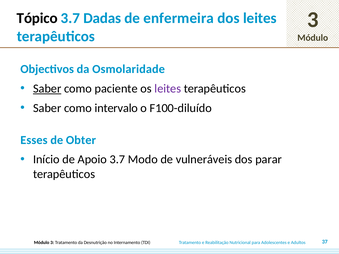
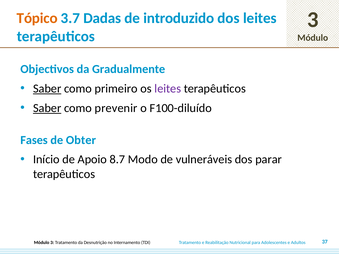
Tópico colour: black -> orange (37, 18)
enfermeira: enfermeira -> introduzido (179, 18)
Osmolaridade: Osmolaridade -> Gradualmente (129, 69)
paciente: paciente -> primeiro (116, 89)
Saber underline: none -> present (47, 108)
intervalo: intervalo -> prevenir (116, 108)
Esses: Esses -> Fases (34, 140)
Apoio 3.7: 3.7 -> 8.7 (117, 160)
